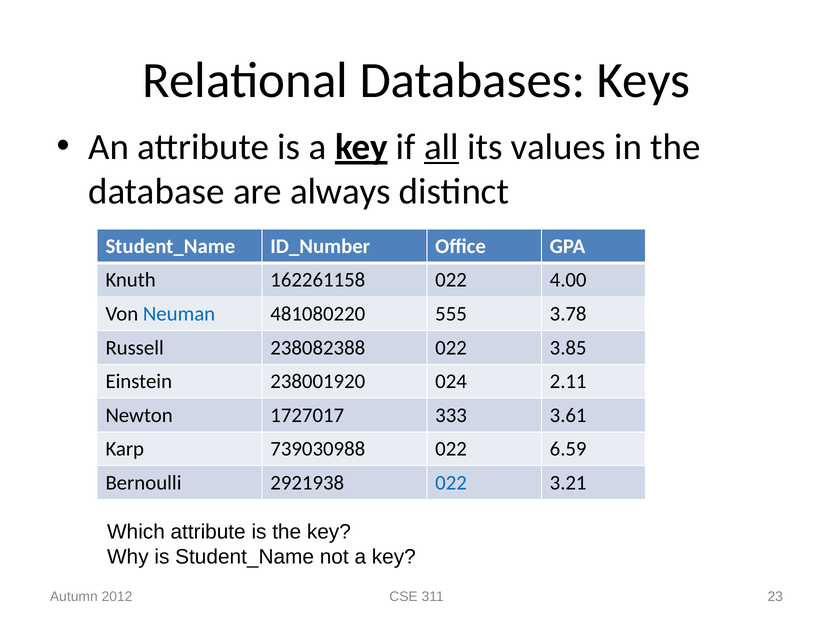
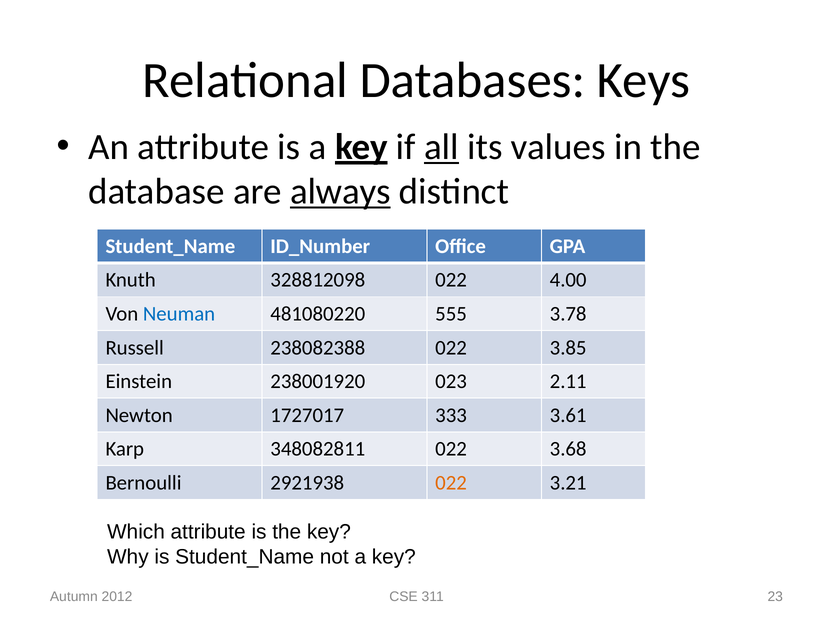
always underline: none -> present (340, 191)
162261158: 162261158 -> 328812098 (318, 280)
024: 024 -> 023 (451, 381)
739030988: 739030988 -> 348082811 (318, 449)
6.59: 6.59 -> 3.68 (568, 449)
022 colour: blue -> orange (451, 483)
